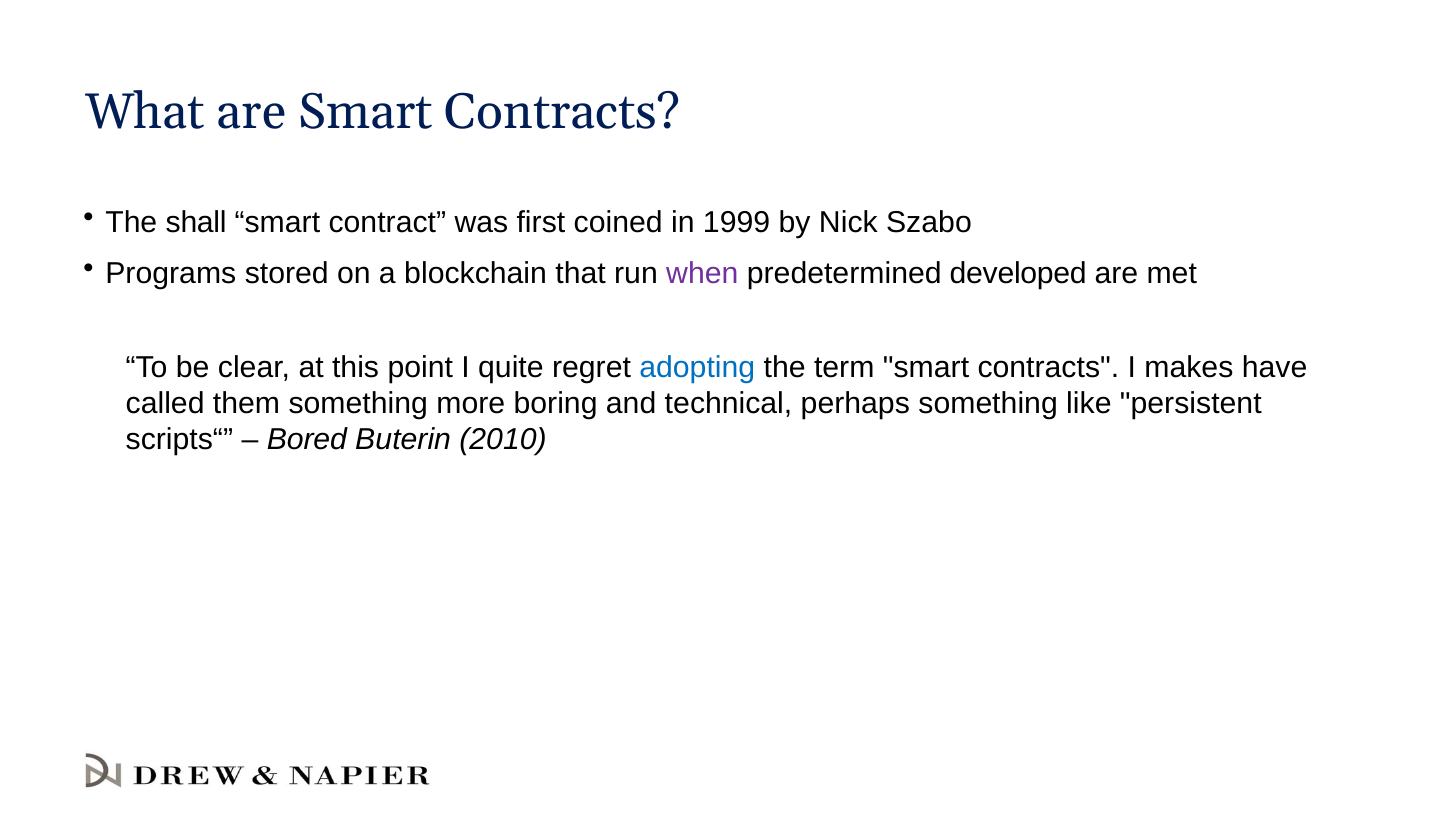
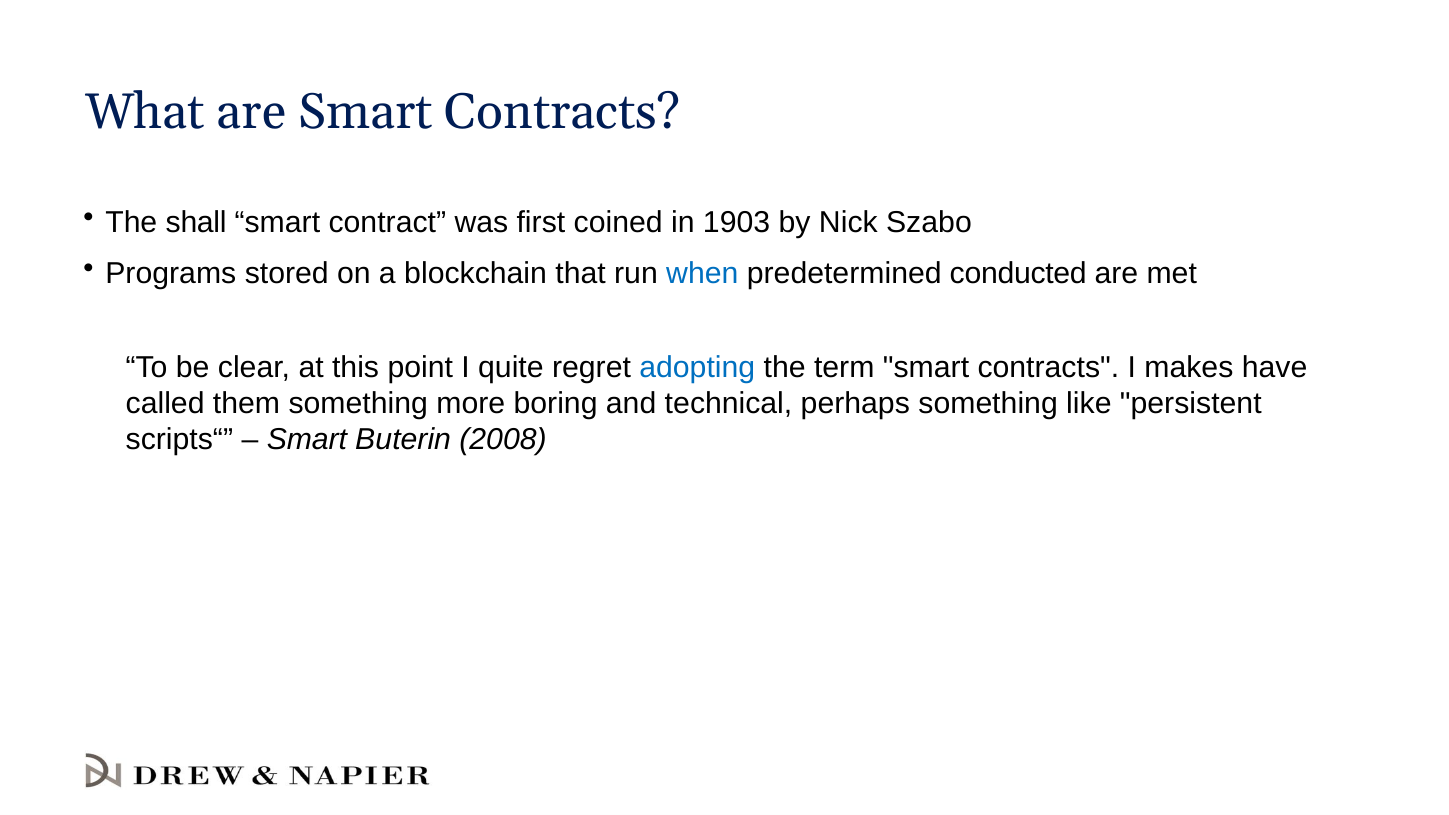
1999: 1999 -> 1903 (737, 222)
when colour: purple -> blue (702, 274)
developed: developed -> conducted (1018, 274)
Bored: Bored -> Smart (307, 440)
2010: 2010 -> 2008 (503, 440)
